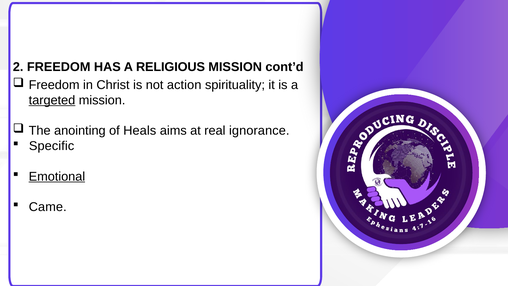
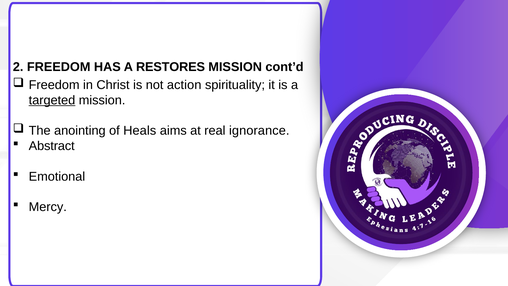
RELIGIOUS: RELIGIOUS -> RESTORES (170, 67)
Specific: Specific -> Abstract (52, 146)
Emotional underline: present -> none (57, 176)
Came: Came -> Mercy (48, 207)
